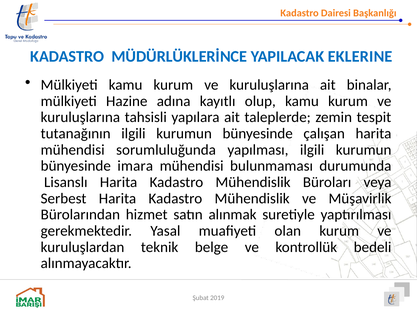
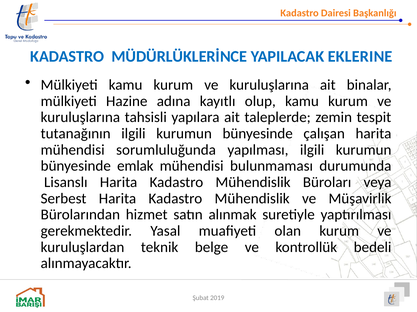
imara: imara -> emlak (135, 166)
